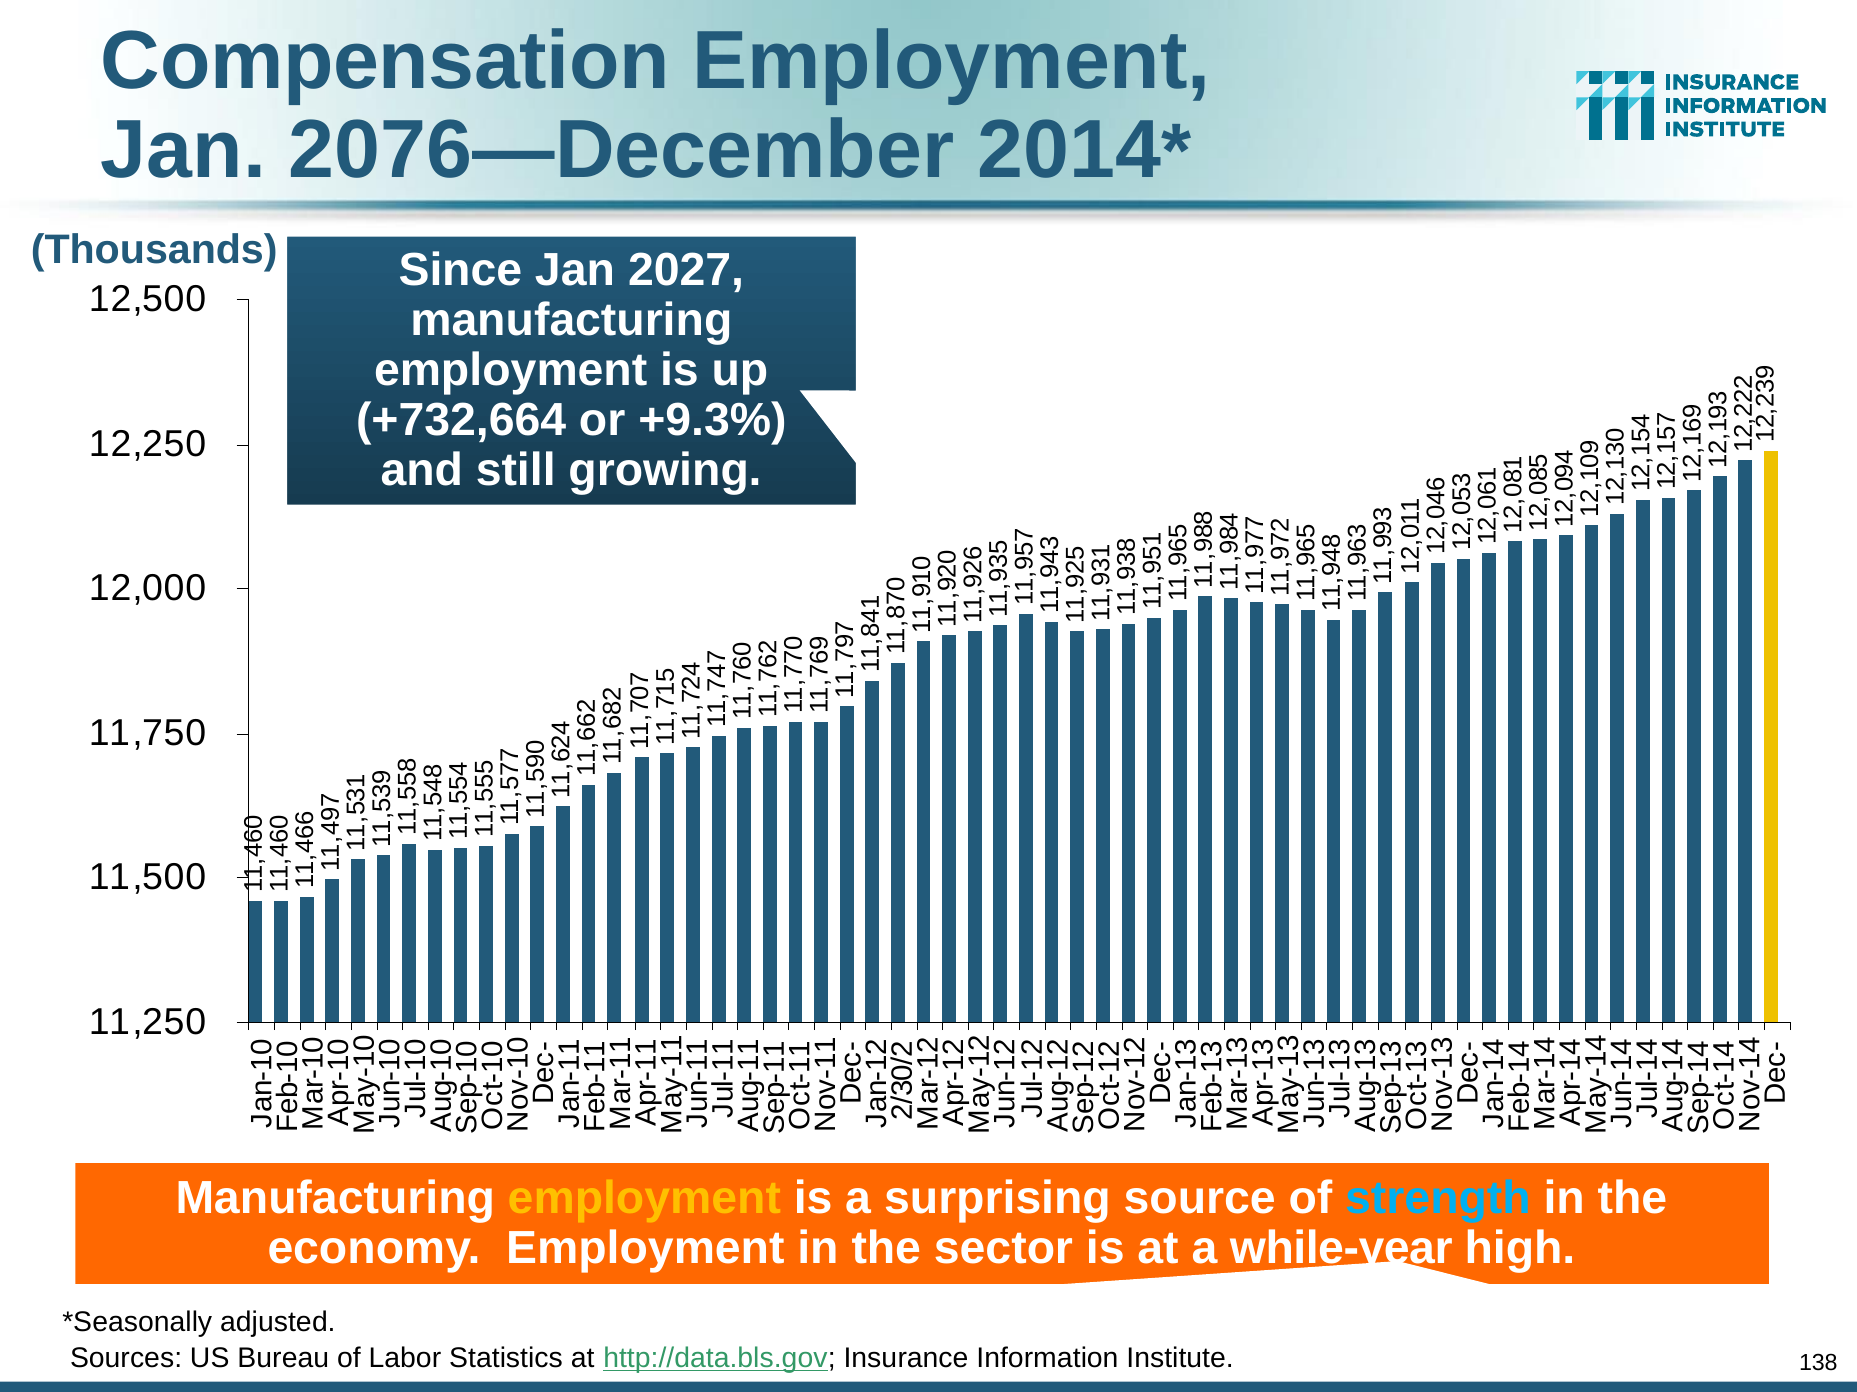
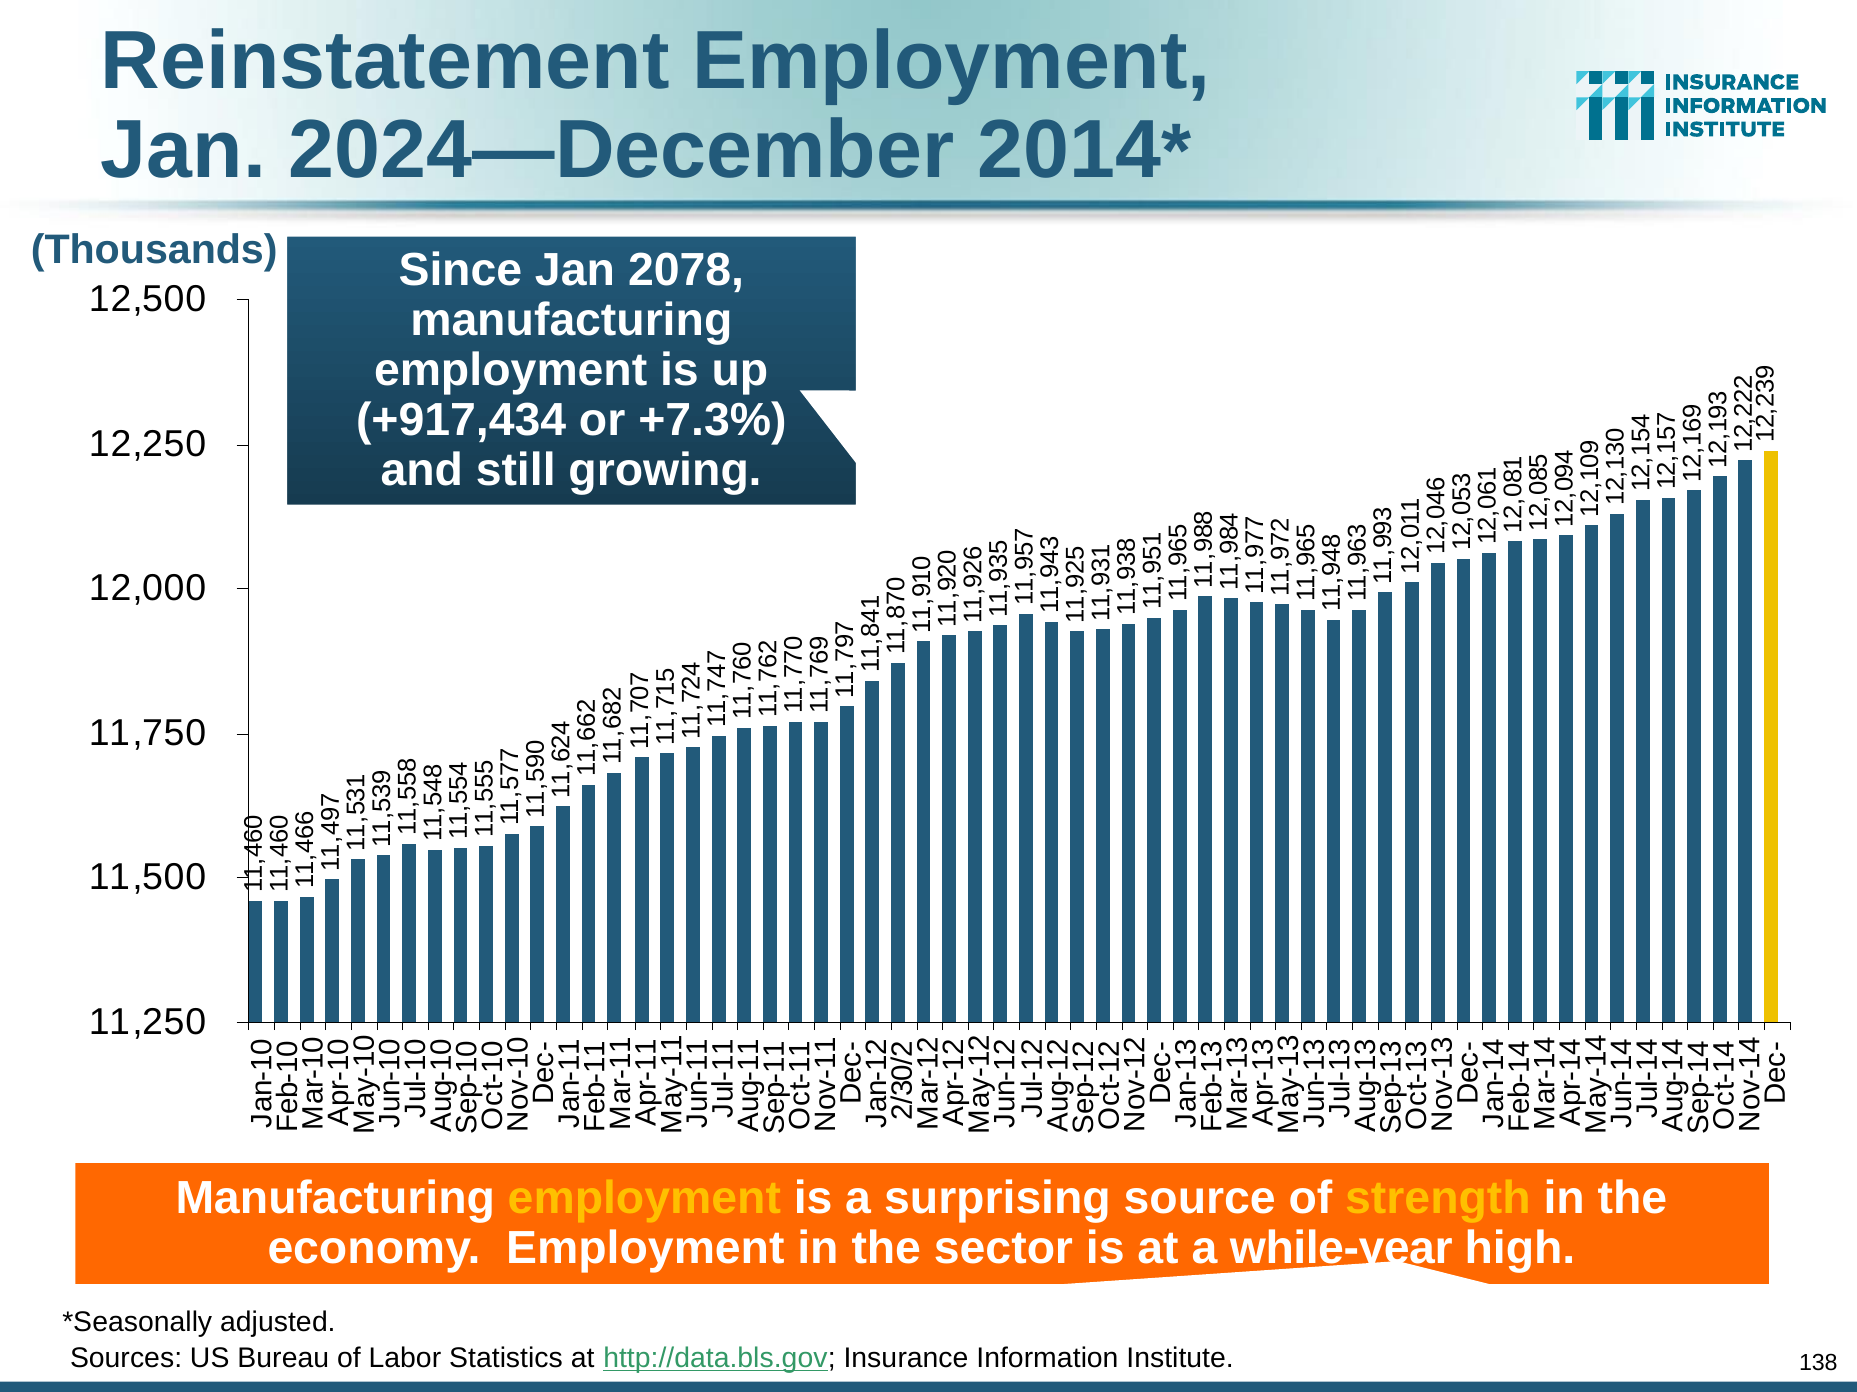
Compensation: Compensation -> Reinstatement (385, 61)
2076—December: 2076—December -> 2024—December (622, 150)
2027: 2027 -> 2078 (686, 270)
+732,664: +732,664 -> +917,434 (461, 421)
+9.3%: +9.3% -> +7.3% (712, 421)
strength colour: light blue -> yellow (1438, 1199)
